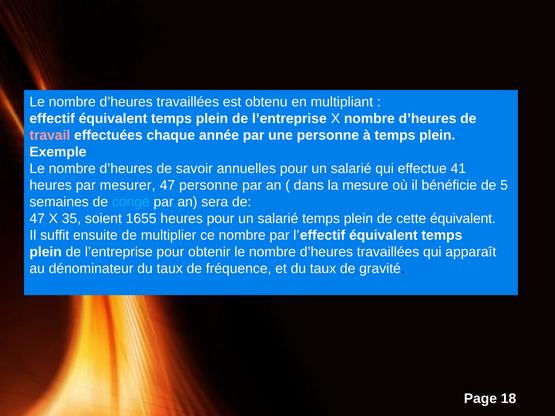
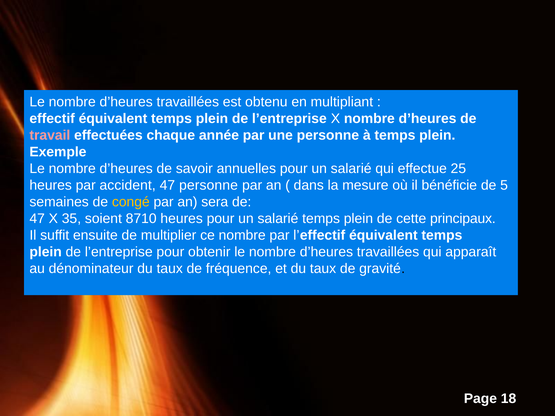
41: 41 -> 25 (458, 169)
mesurer: mesurer -> accident (128, 185)
congé colour: light blue -> yellow (131, 202)
1655: 1655 -> 8710 (141, 219)
cette équivalent: équivalent -> principaux (463, 219)
